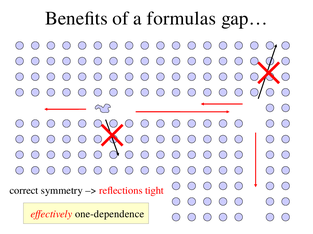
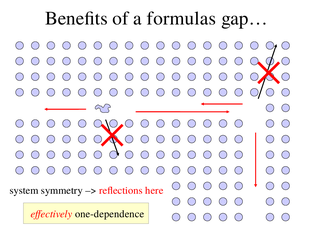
correct: correct -> system (24, 191)
tight: tight -> here (154, 191)
